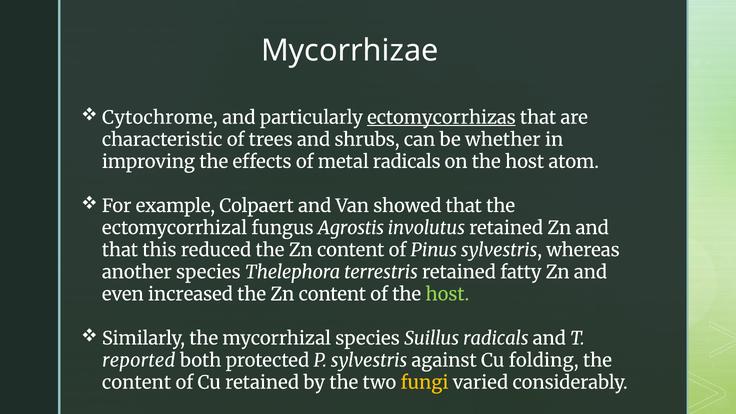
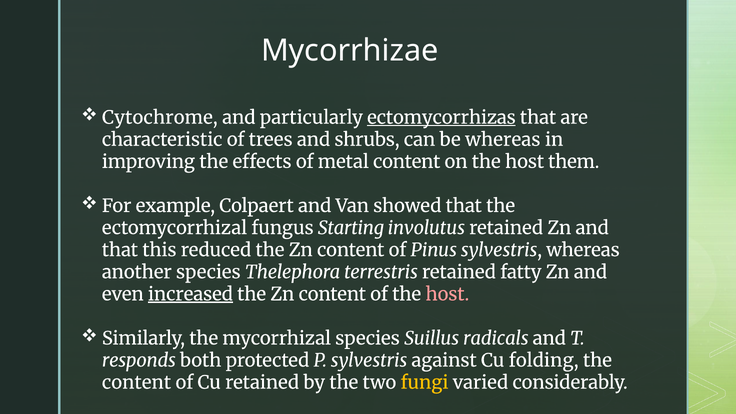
be whether: whether -> whereas (503, 140)
metal radicals: radicals -> content (407, 162)
atom: atom -> them (574, 162)
Agrostis: Agrostis -> Starting (351, 228)
increased underline: none -> present (190, 294)
host colour: light green -> pink (447, 294)
reported: reported -> responds (139, 361)
